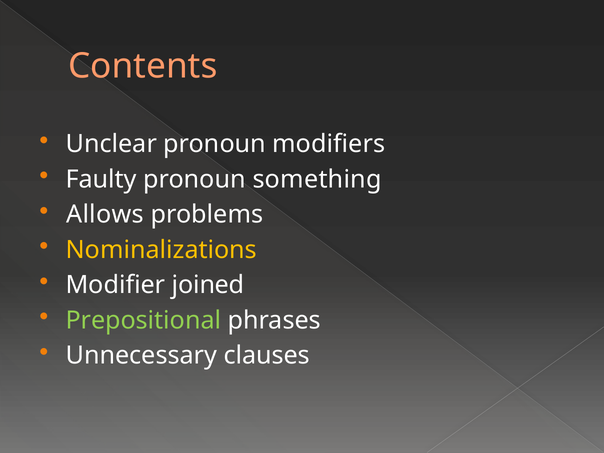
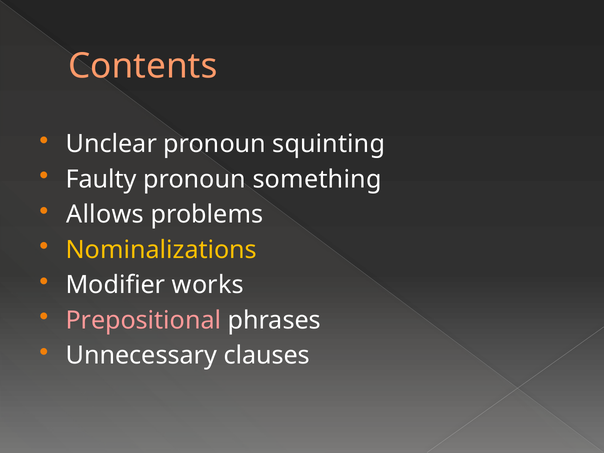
modifiers: modifiers -> squinting (329, 144)
joined: joined -> works (208, 285)
Prepositional colour: light green -> pink (143, 320)
